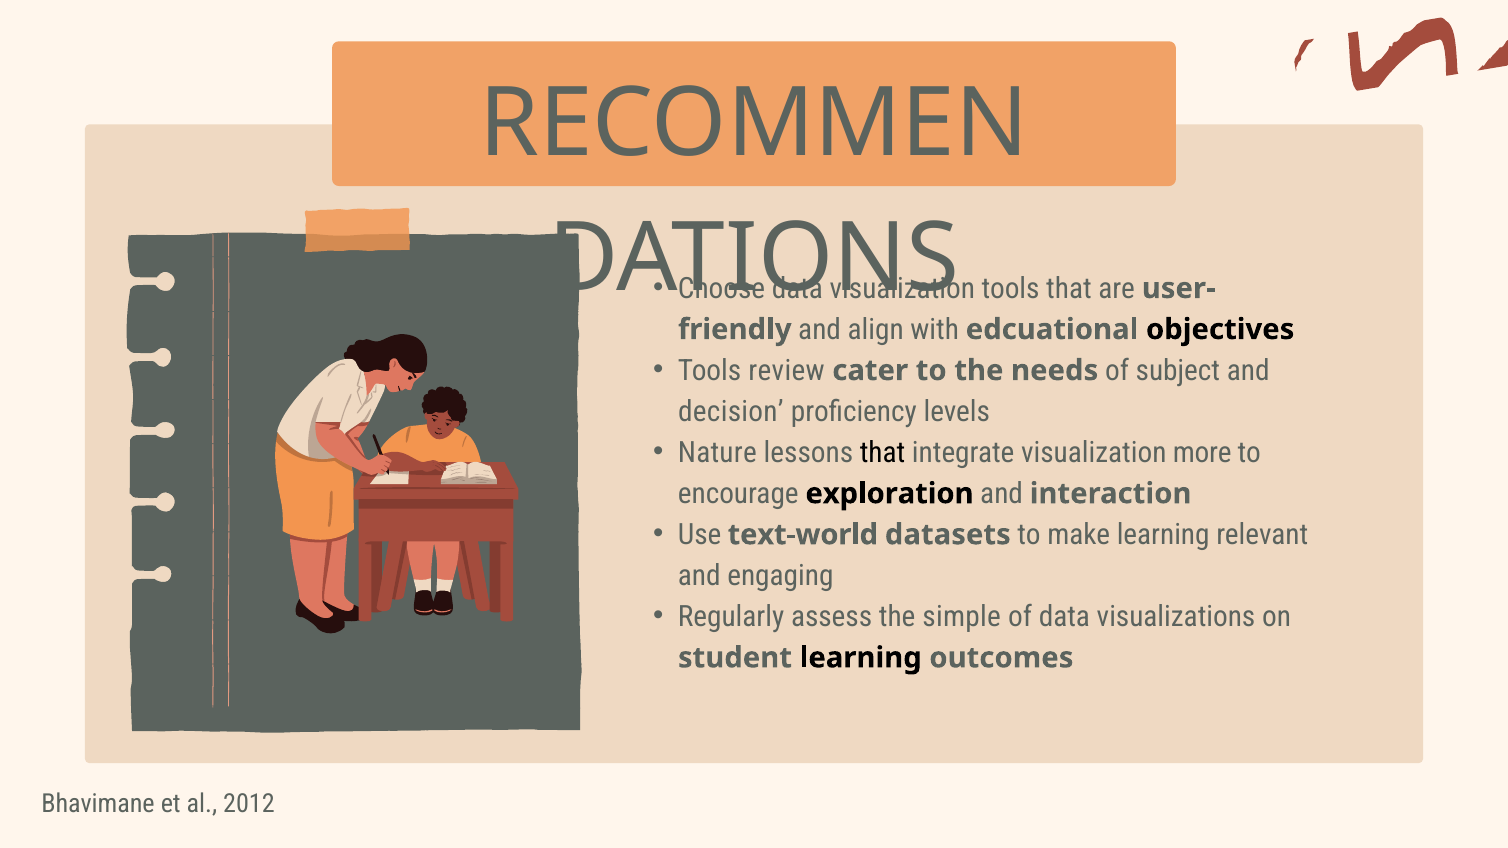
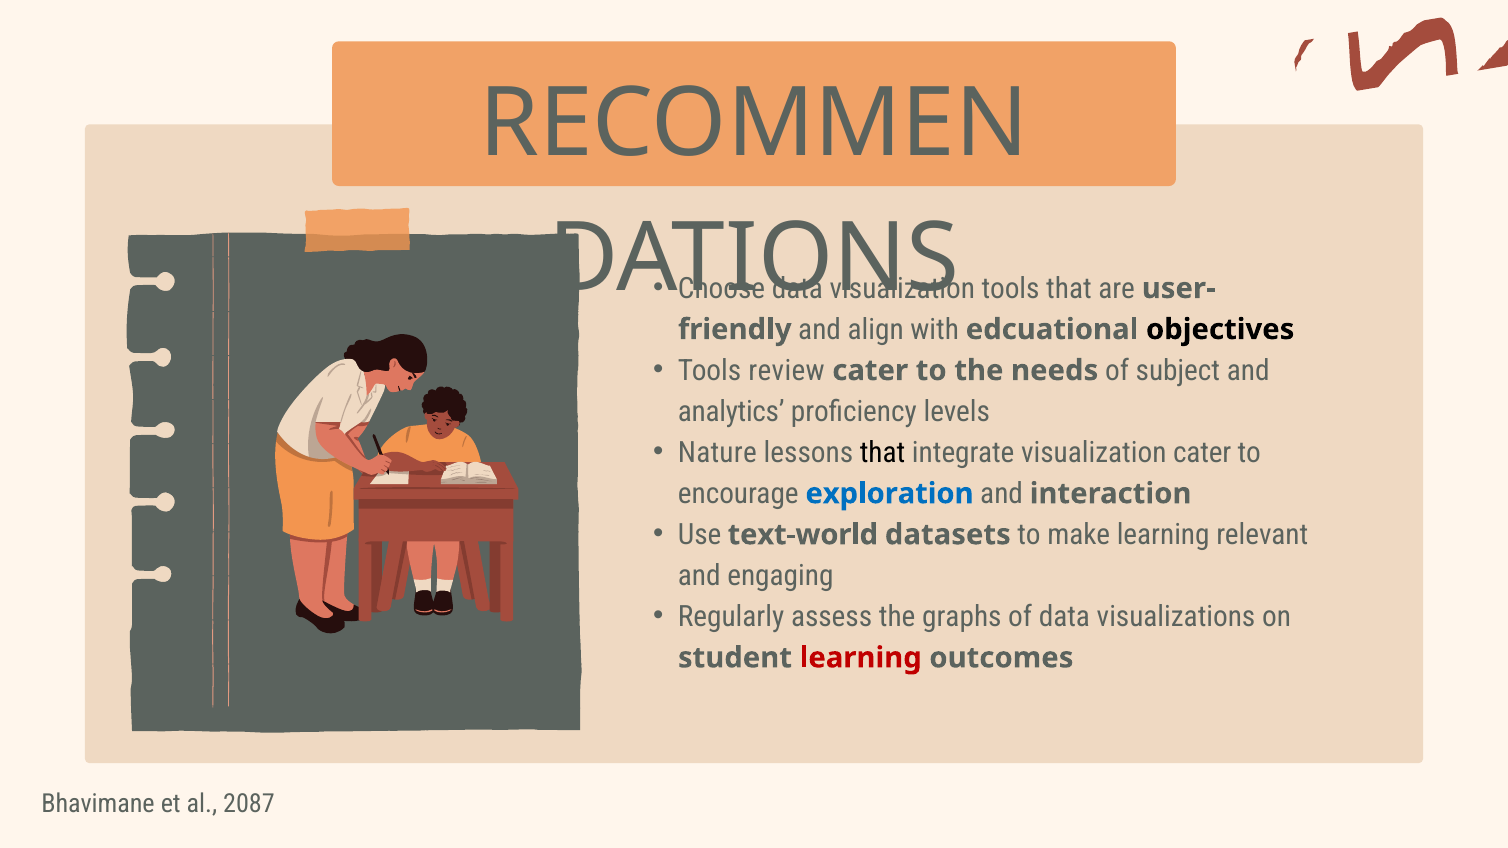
decision: decision -> analytics (731, 412)
visualization more: more -> cater (1202, 453)
exploration colour: black -> blue (889, 494)
simple: simple -> graphs (962, 617)
learning colour: black -> red (861, 658)
2012: 2012 -> 2087 (249, 804)
